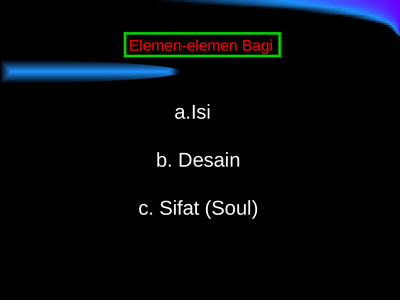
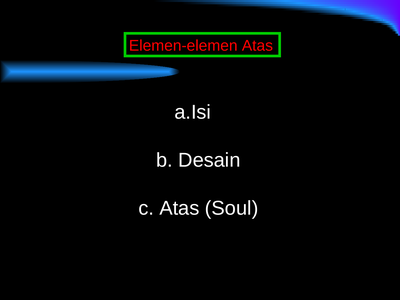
Elemen-elemen Bagi: Bagi -> Atas (257, 46)
c Sifat: Sifat -> Atas (179, 208)
